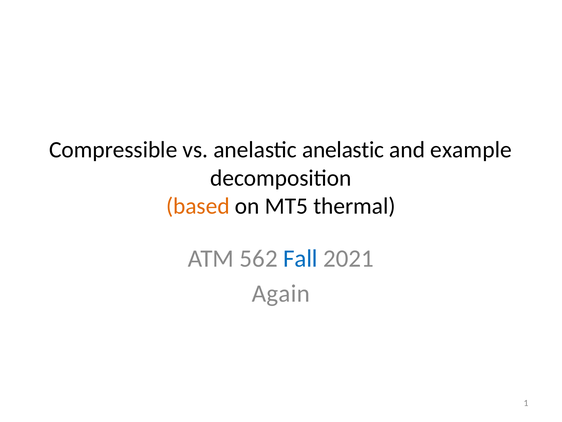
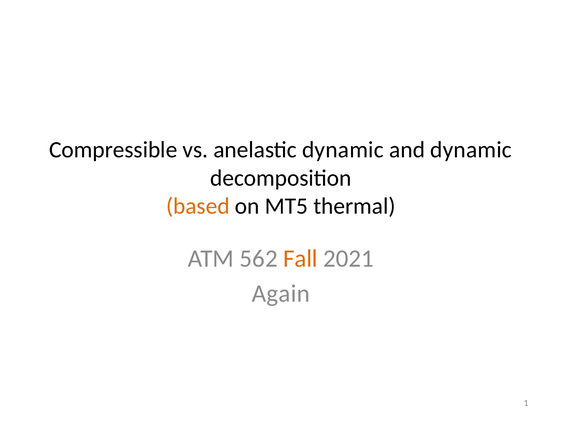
anelastic anelastic: anelastic -> dynamic (343, 150)
and example: example -> dynamic (471, 150)
Fall colour: blue -> orange (300, 258)
